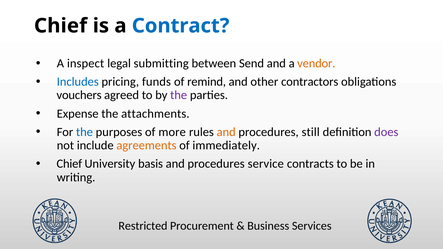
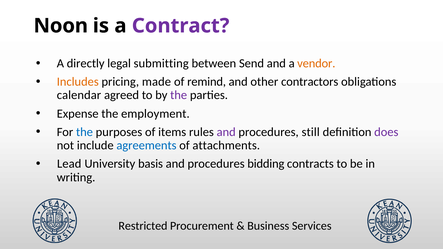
Chief: Chief -> Noon (61, 26)
Contract colour: blue -> purple (181, 26)
inspect: inspect -> directly (86, 63)
Includes colour: blue -> orange (78, 82)
funds: funds -> made (156, 82)
vouchers: vouchers -> calendar (79, 95)
attachments: attachments -> employment (155, 114)
more: more -> items (172, 132)
and colour: orange -> purple (226, 132)
agreements colour: orange -> blue (146, 146)
immediately: immediately -> attachments (226, 146)
Chief: Chief -> Lead (69, 164)
service: service -> bidding (266, 164)
